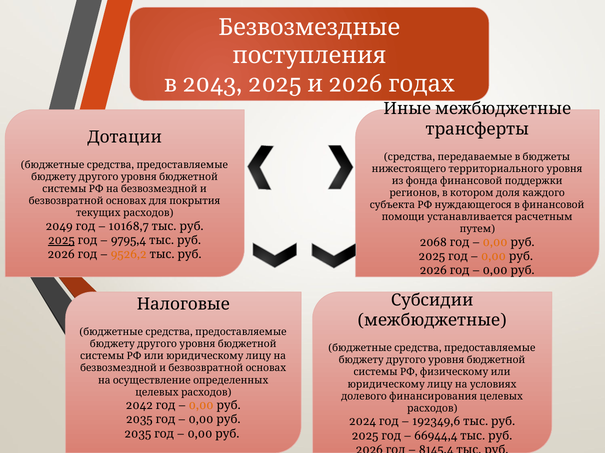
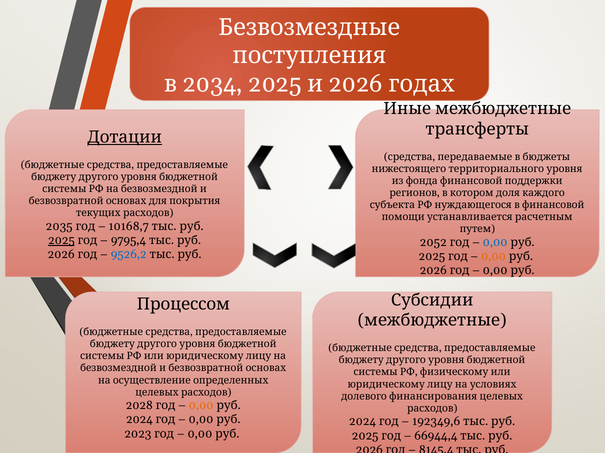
2043: 2043 -> 2034 (213, 84)
Дотации underline: none -> present (125, 137)
2049: 2049 -> 2035 (59, 227)
2068: 2068 -> 2052 (433, 243)
0,00 colour: orange -> blue (495, 243)
9526,2 colour: orange -> blue (129, 255)
Налоговые: Налоговые -> Процессом (183, 305)
2042: 2042 -> 2028 (139, 406)
2035: 2035 -> 2024 (139, 420)
2035: 2035 -> 2023 (138, 434)
